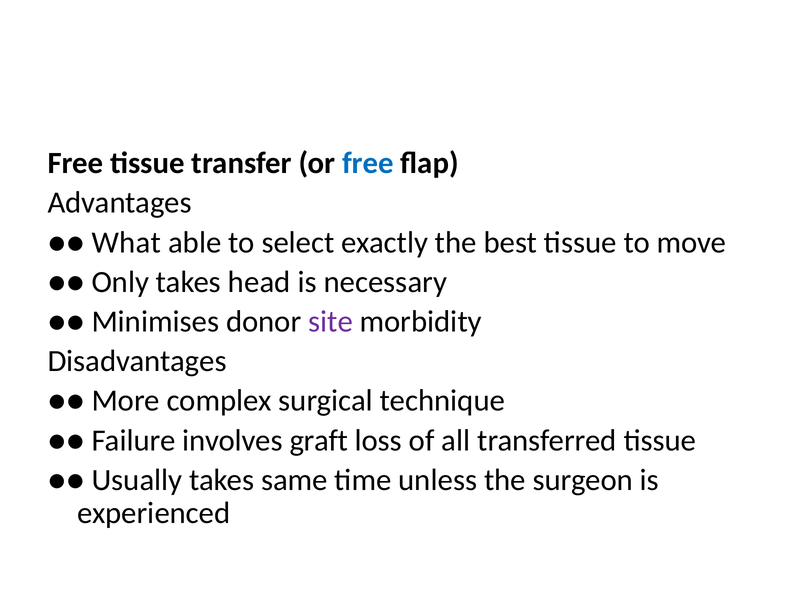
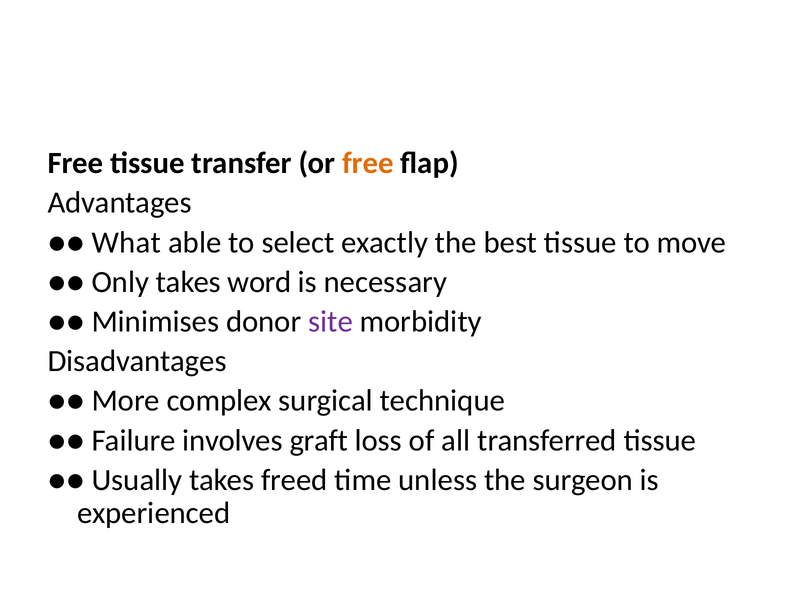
free colour: blue -> orange (368, 163)
head: head -> word (259, 282)
same: same -> freed (294, 480)
